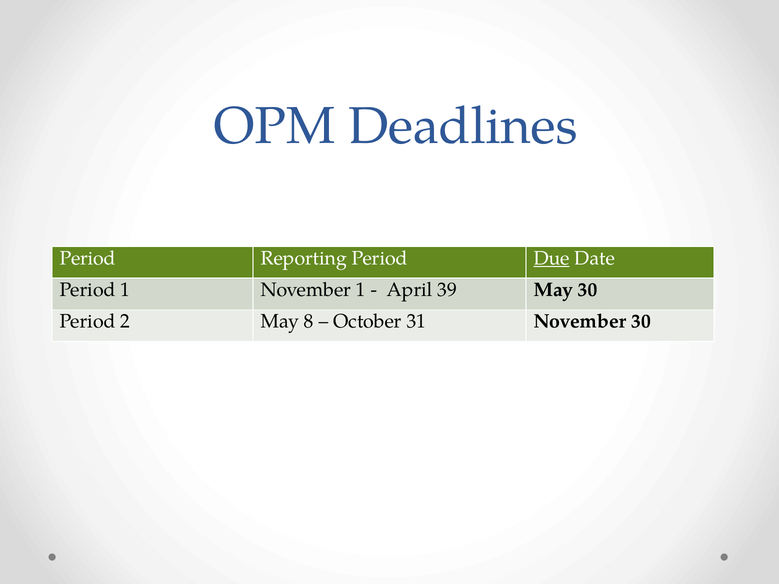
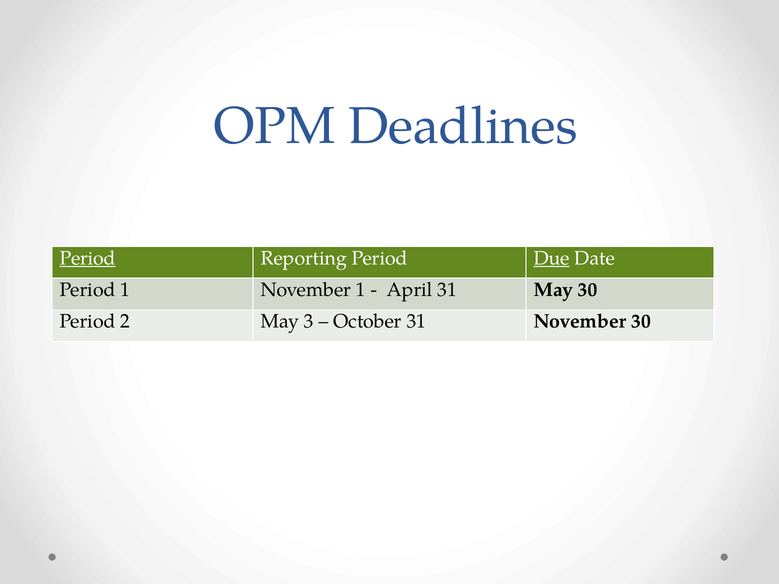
Period underline: none -> present (88, 258)
April 39: 39 -> 31 (447, 290)
8: 8 -> 3 (309, 321)
